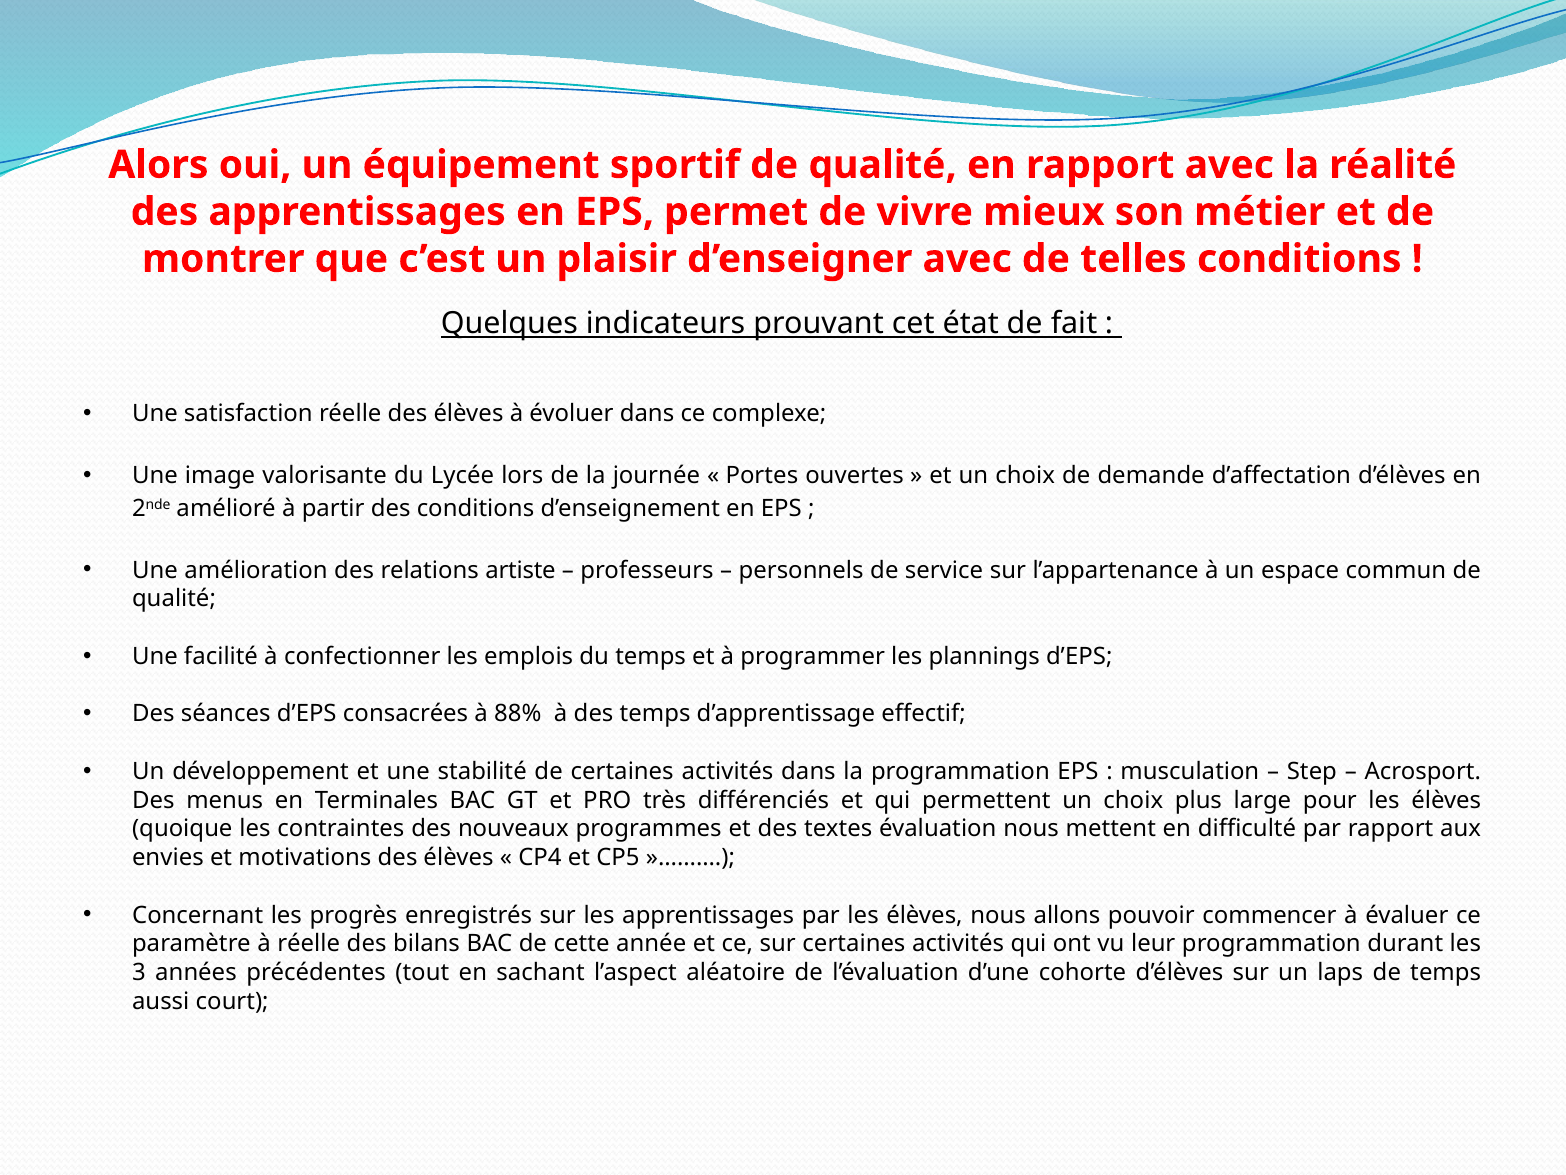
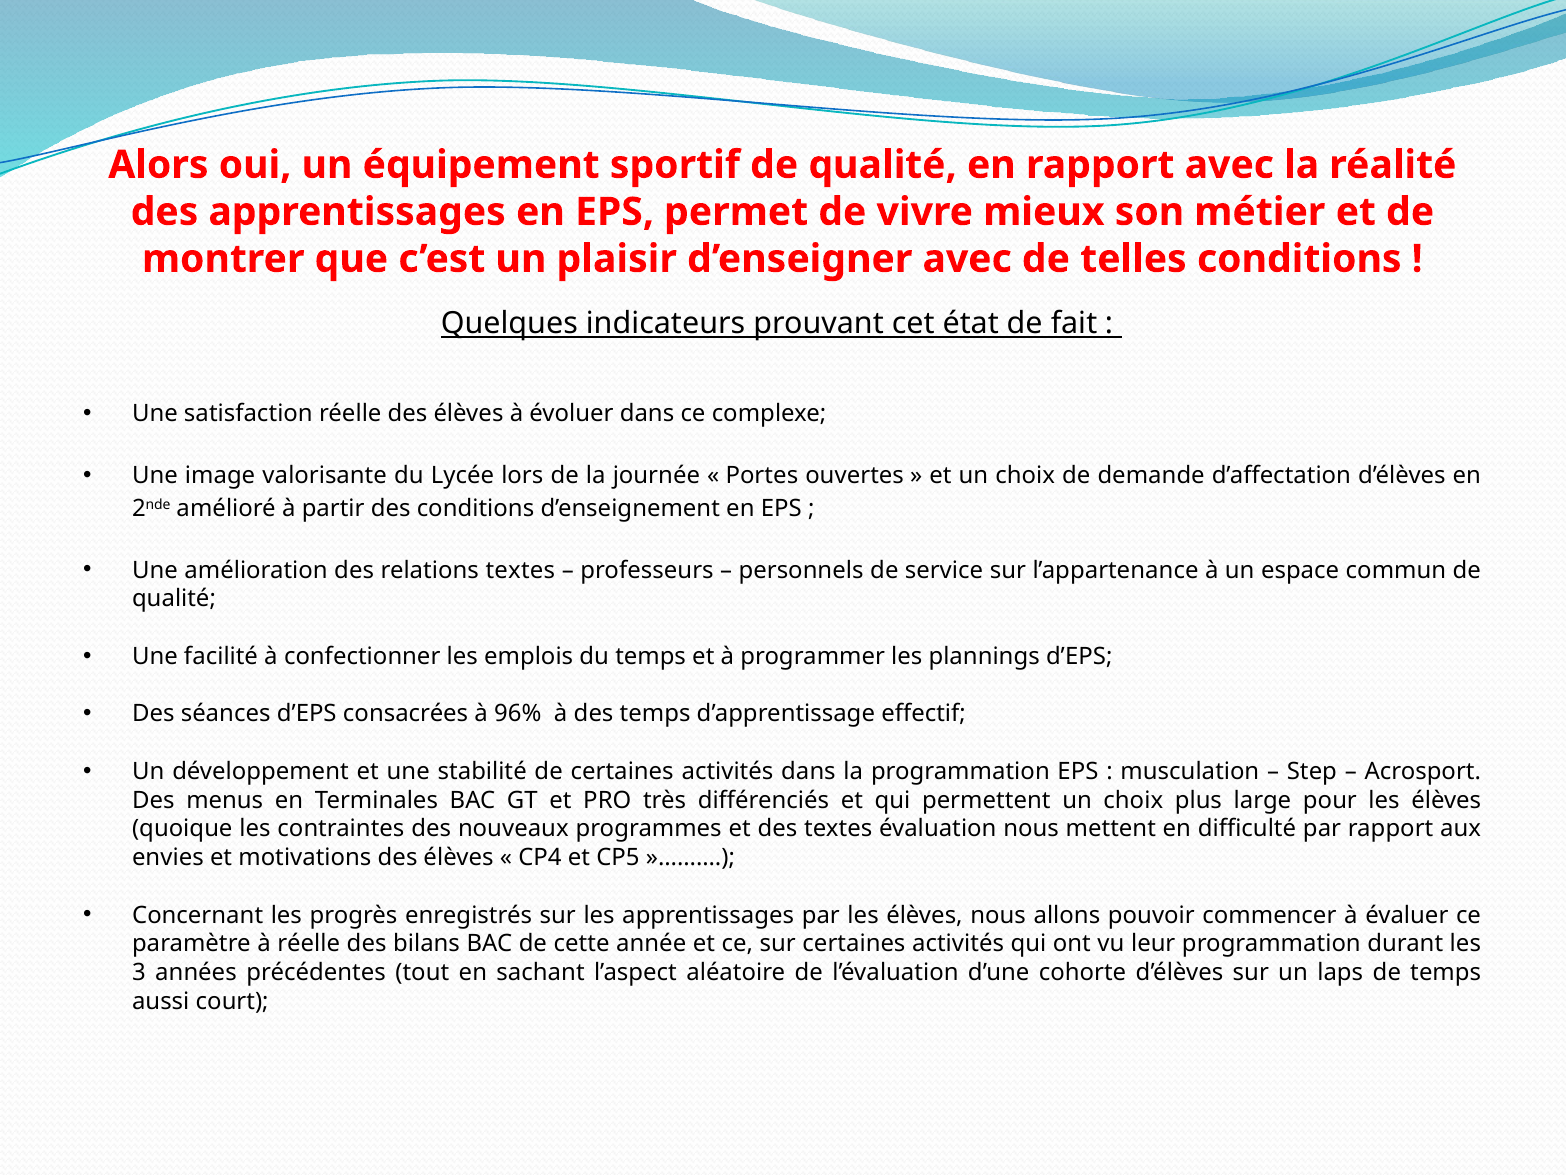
relations artiste: artiste -> textes (520, 570)
88%: 88% -> 96% (518, 714)
